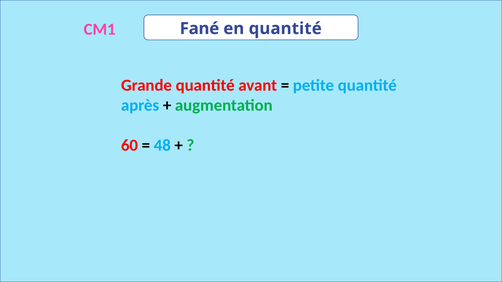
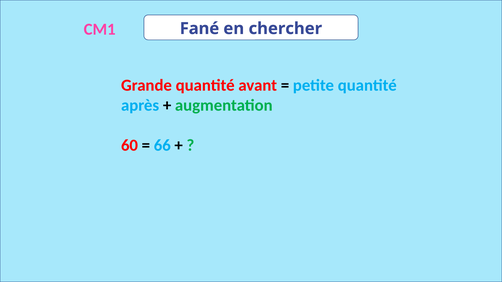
en quantité: quantité -> chercher (285, 29)
48: 48 -> 66 (162, 146)
